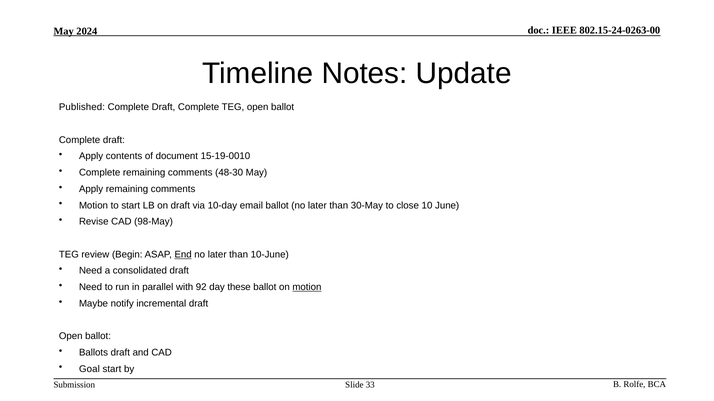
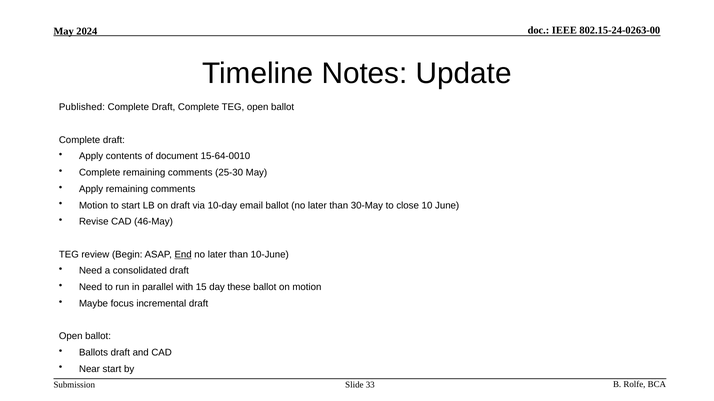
15-19-0010: 15-19-0010 -> 15-64-0010 (225, 157)
48-30: 48-30 -> 25-30 (229, 173)
98-May: 98-May -> 46-May (154, 222)
92: 92 -> 15 (201, 288)
motion underline: present -> none (307, 288)
notify: notify -> focus (122, 304)
Goal: Goal -> Near (89, 369)
